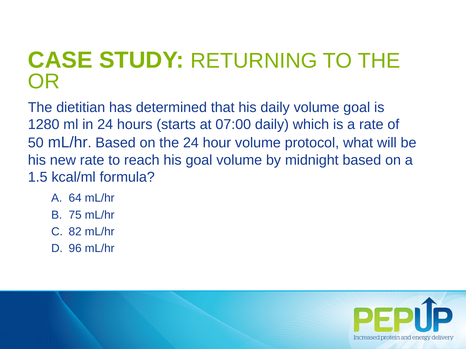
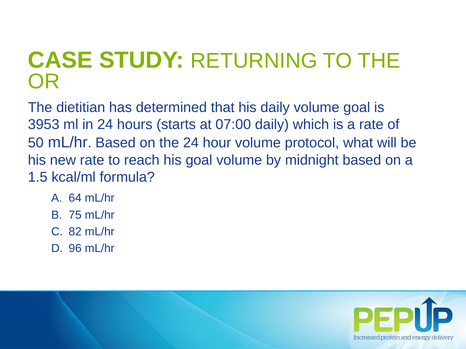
1280: 1280 -> 3953 (44, 125)
